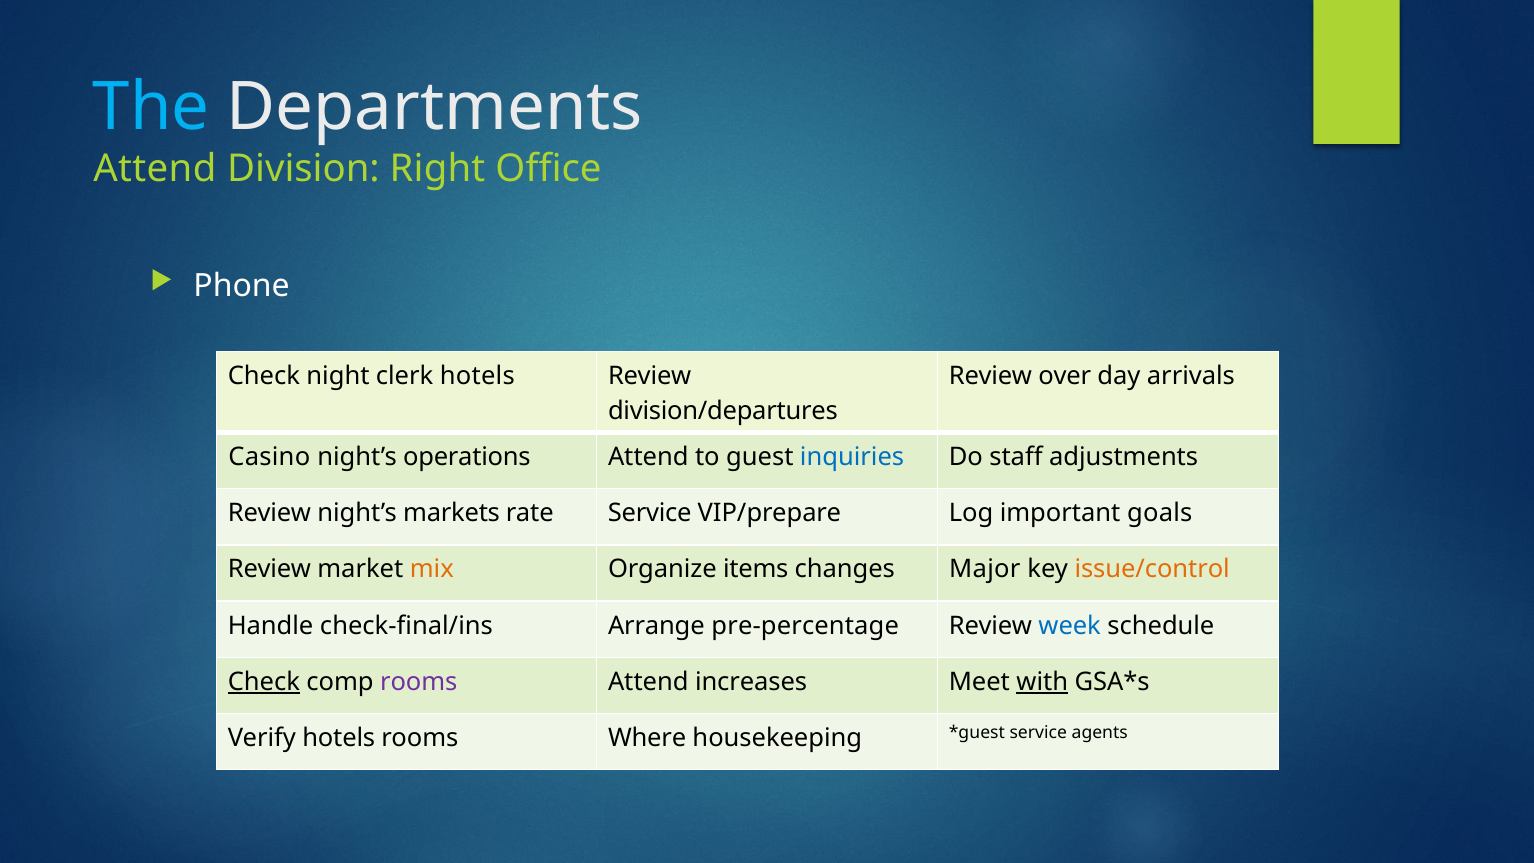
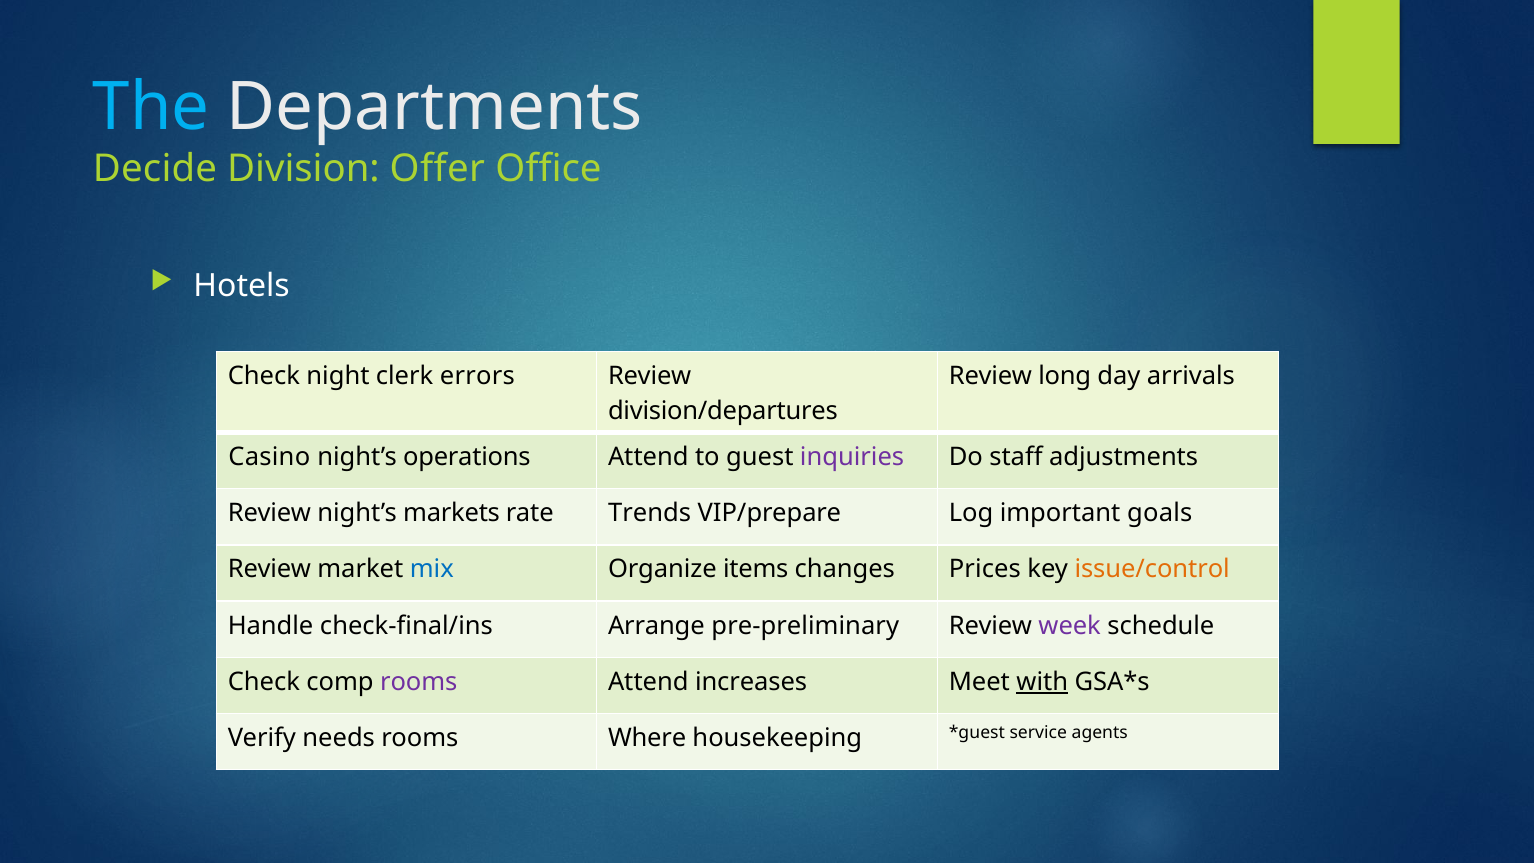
Attend: Attend -> Decide (155, 169)
Right: Right -> Offer (437, 169)
Phone: Phone -> Hotels (242, 285)
clerk hotels: hotels -> errors (477, 376)
over: over -> long (1065, 376)
inquiries colour: blue -> purple (852, 457)
rate Service: Service -> Trends (650, 513)
mix colour: orange -> blue (432, 569)
Major: Major -> Prices (985, 569)
pre-percentage: pre-percentage -> pre-preliminary (805, 626)
week colour: blue -> purple (1070, 626)
Check underline: present -> none (264, 682)
Verify hotels: hotels -> needs (339, 738)
